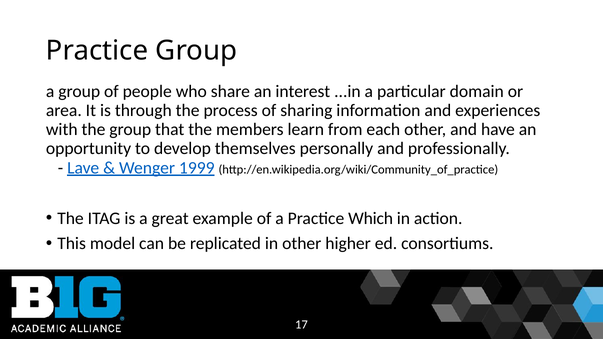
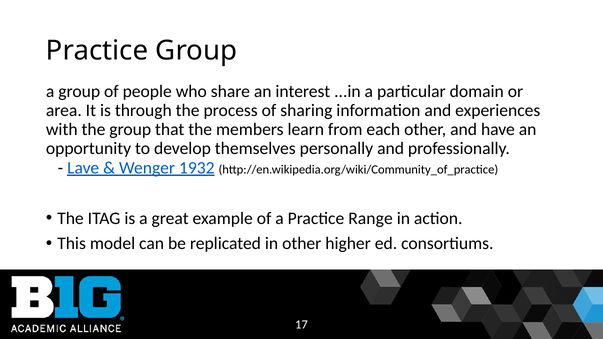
1999: 1999 -> 1932 (197, 168)
Which: Which -> Range (371, 218)
